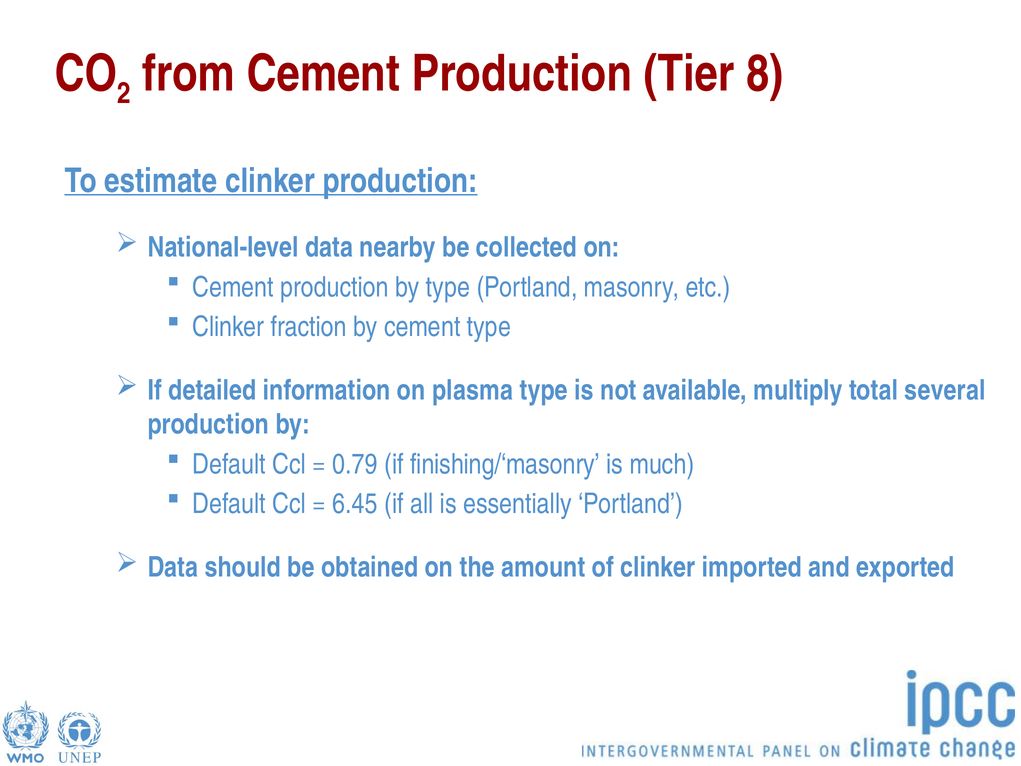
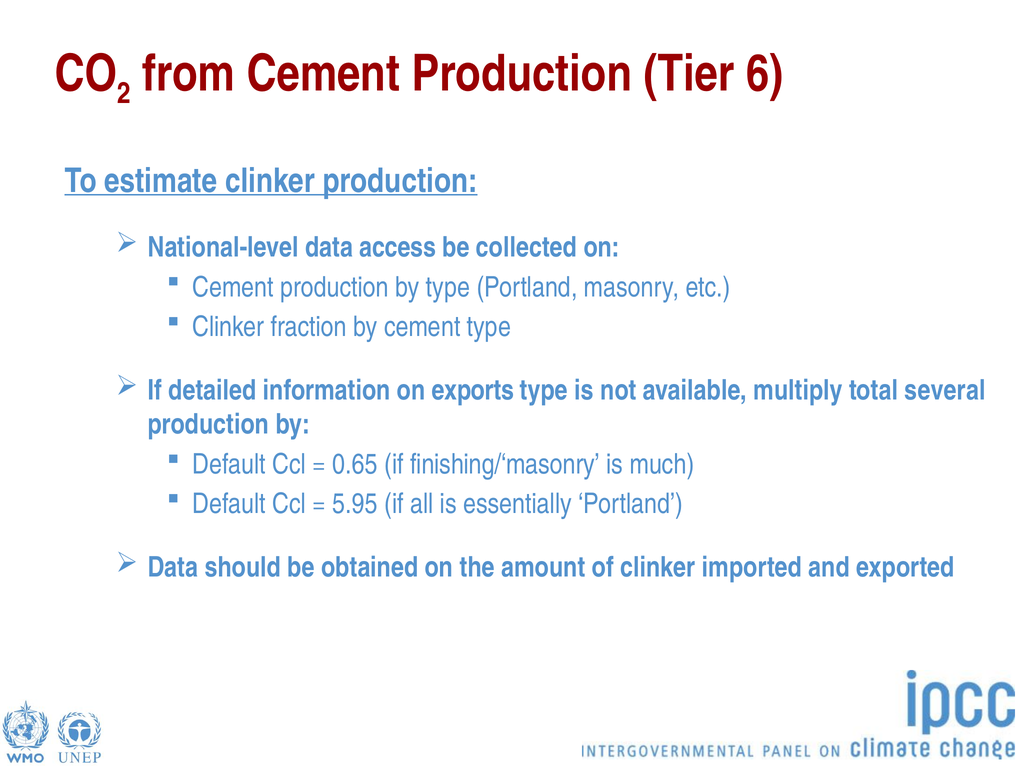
8: 8 -> 6 (765, 74)
nearby: nearby -> access (398, 247)
plasma: plasma -> exports (473, 390)
0.79: 0.79 -> 0.65 (355, 464)
6.45: 6.45 -> 5.95 (355, 504)
